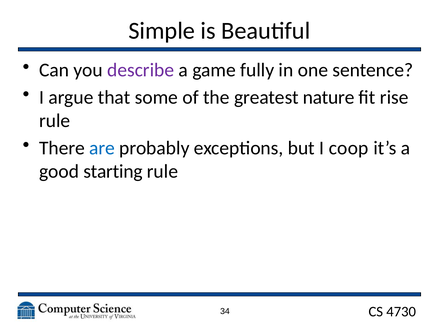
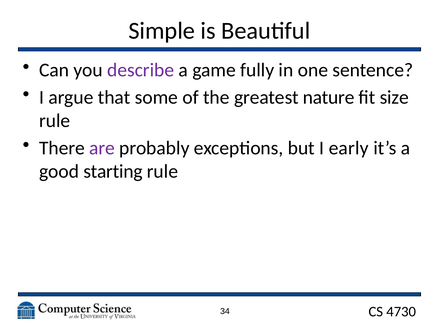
rise: rise -> size (394, 97)
are colour: blue -> purple (102, 148)
coop: coop -> early (349, 148)
